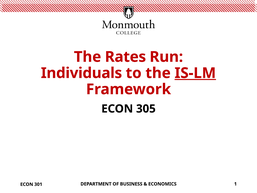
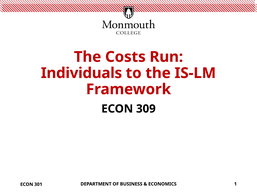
Rates: Rates -> Costs (125, 57)
IS-LM underline: present -> none (195, 73)
305: 305 -> 309 (146, 109)
